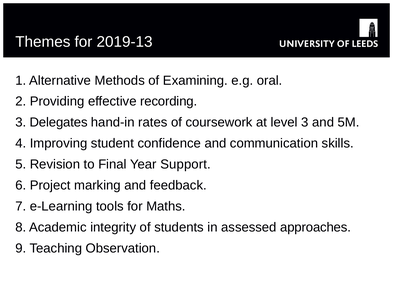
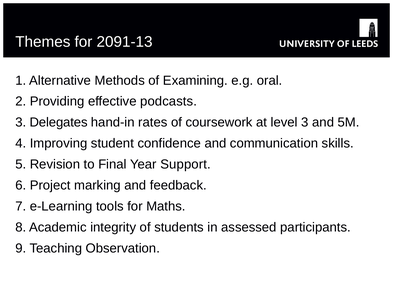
2019-13: 2019-13 -> 2091-13 (125, 42)
recording: recording -> podcasts (169, 101)
approaches: approaches -> participants (315, 227)
